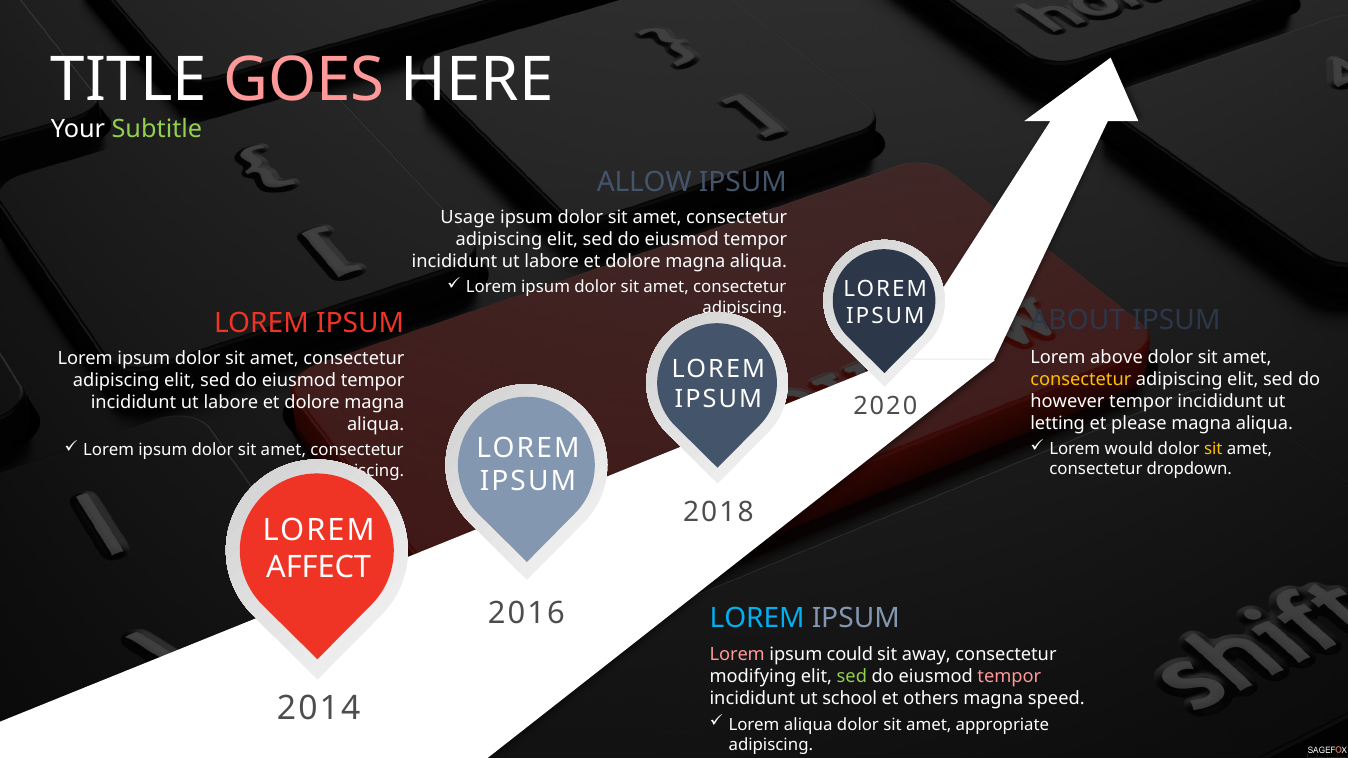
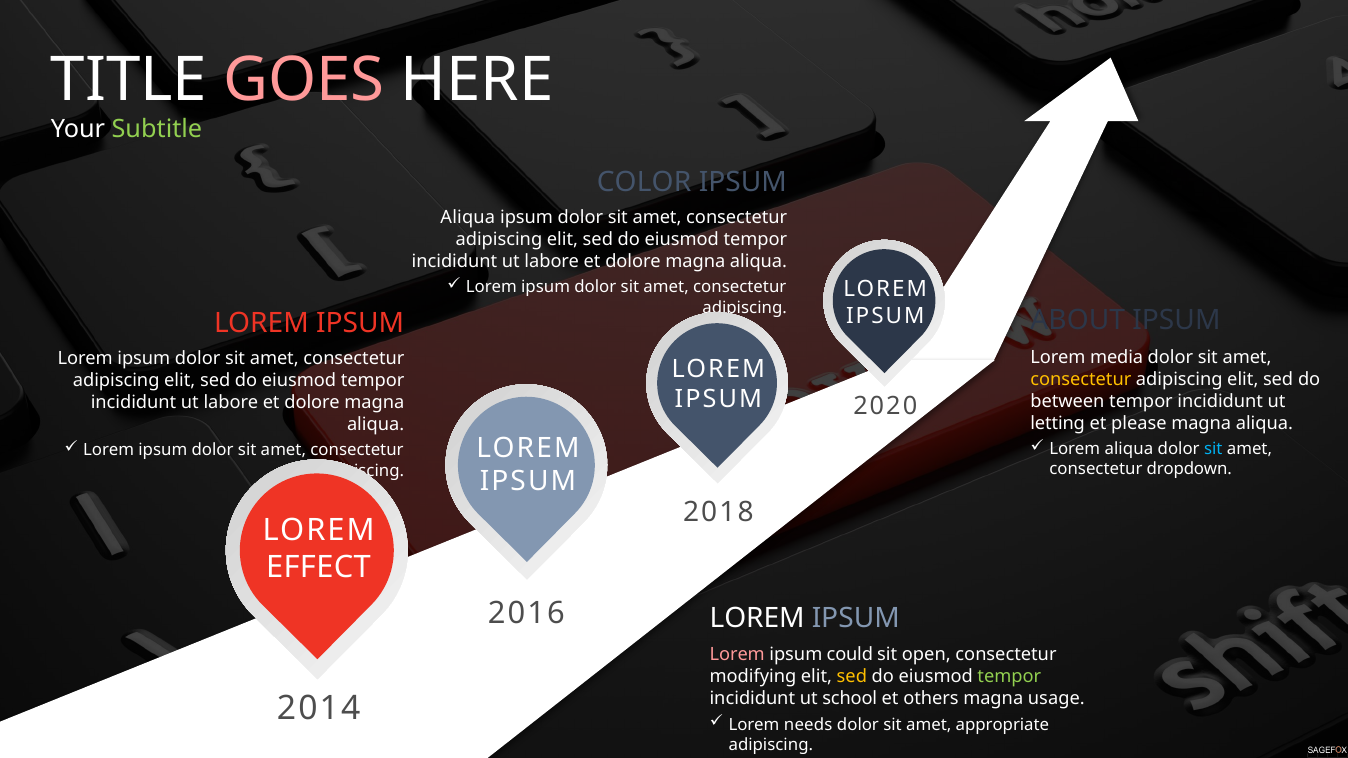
ALLOW: ALLOW -> COLOR (644, 183)
Usage: Usage -> Aliqua (468, 218)
above: above -> media (1117, 357)
however: however -> between (1067, 401)
Lorem would: would -> aliqua (1129, 449)
sit colour: yellow -> light blue (1213, 449)
AFFECT: AFFECT -> EFFECT (318, 567)
LOREM colour: light blue -> white (757, 618)
away: away -> open (926, 655)
sed colour: light green -> yellow (852, 677)
tempor colour: pink -> light green (1009, 677)
speed: speed -> usage (1056, 699)
Lorem aliqua: aliqua -> needs (808, 725)
